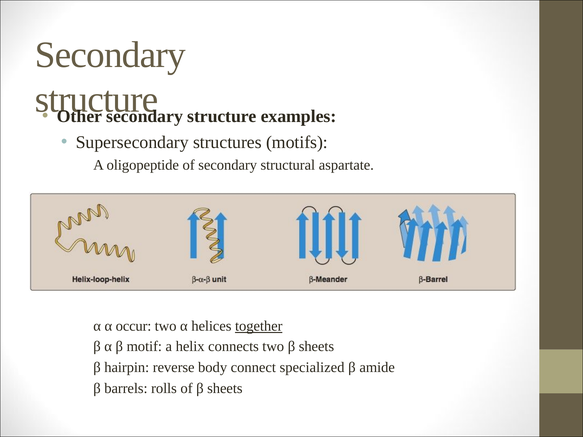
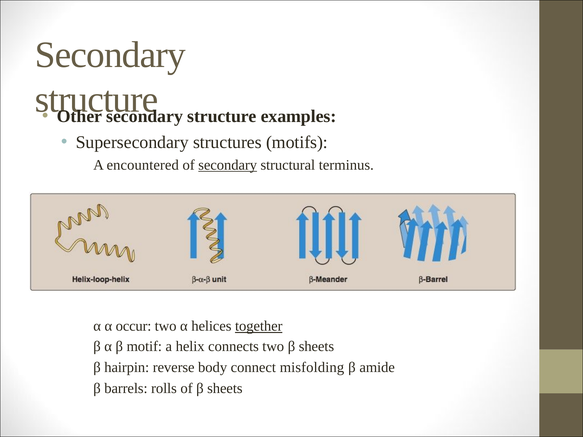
oligopeptide: oligopeptide -> encountered (143, 165)
secondary underline: none -> present (228, 165)
aspartate: aspartate -> terminus (346, 165)
specialized: specialized -> misfolding (312, 368)
